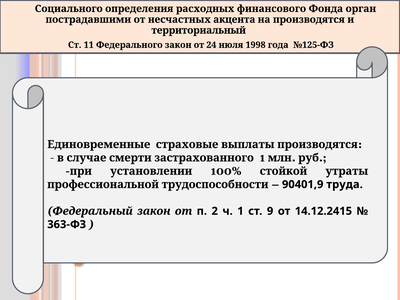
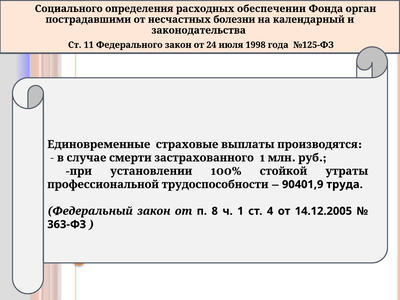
финансового: финансового -> обеспечении (271, 9)
акцента: акцента -> болезни (234, 19)
на производятся: производятся -> календарный (309, 19)
территориальный: территориальный -> законодательства (199, 30)
2: 2 -> 8 (215, 211)
9: 9 -> 4 (270, 211)
14.12.2415: 14.12.2415 -> 14.12.2005 (323, 211)
